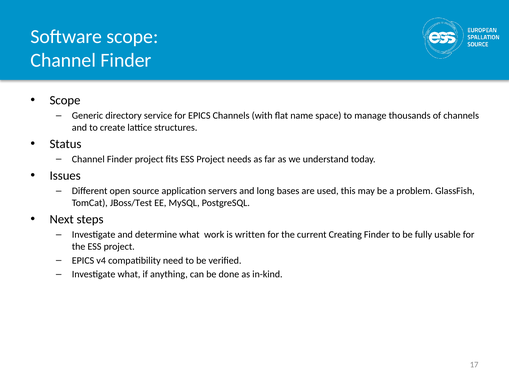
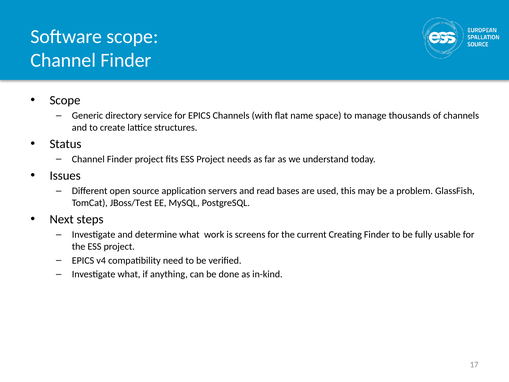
long: long -> read (266, 191)
written: written -> screens (250, 234)
